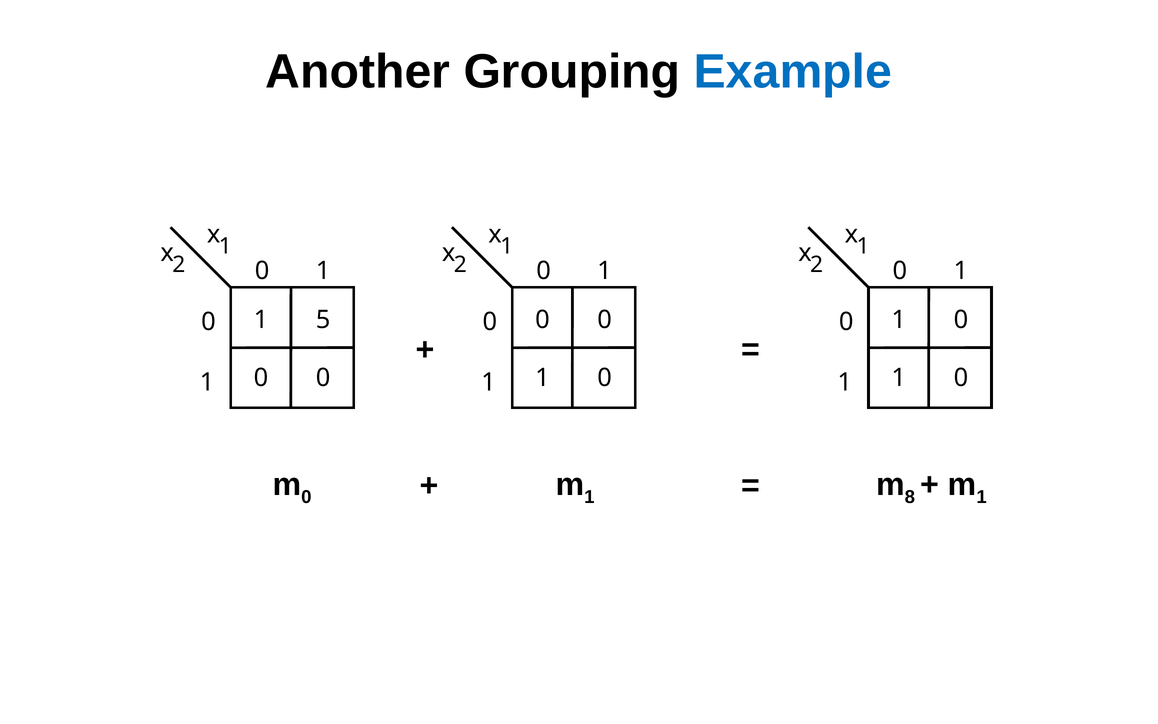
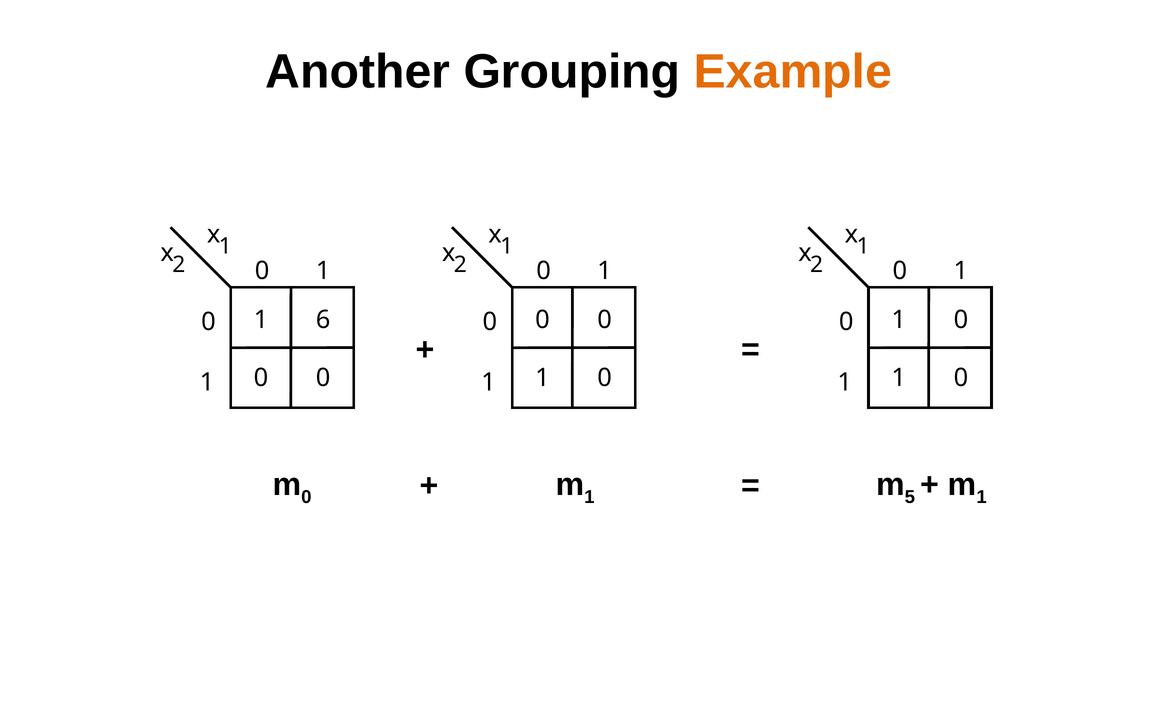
Example colour: blue -> orange (793, 72)
5: 5 -> 6 (323, 320)
8: 8 -> 5 (910, 497)
